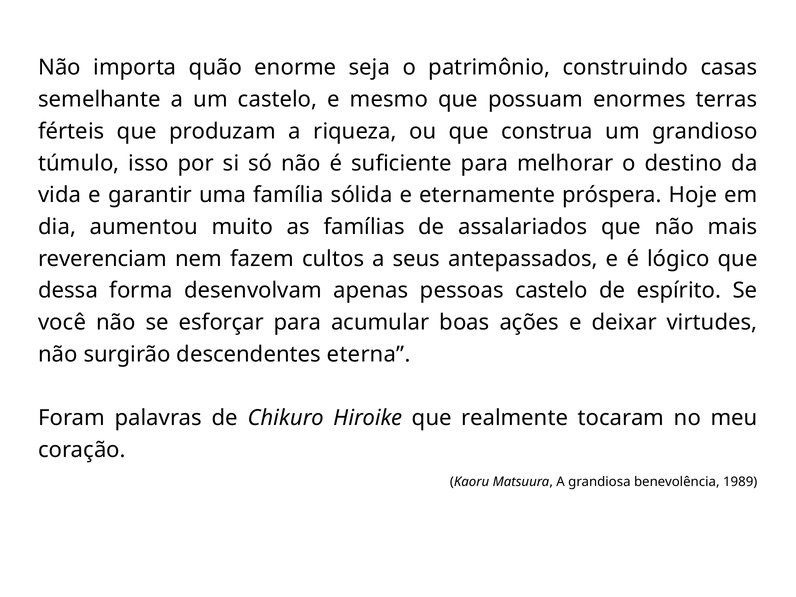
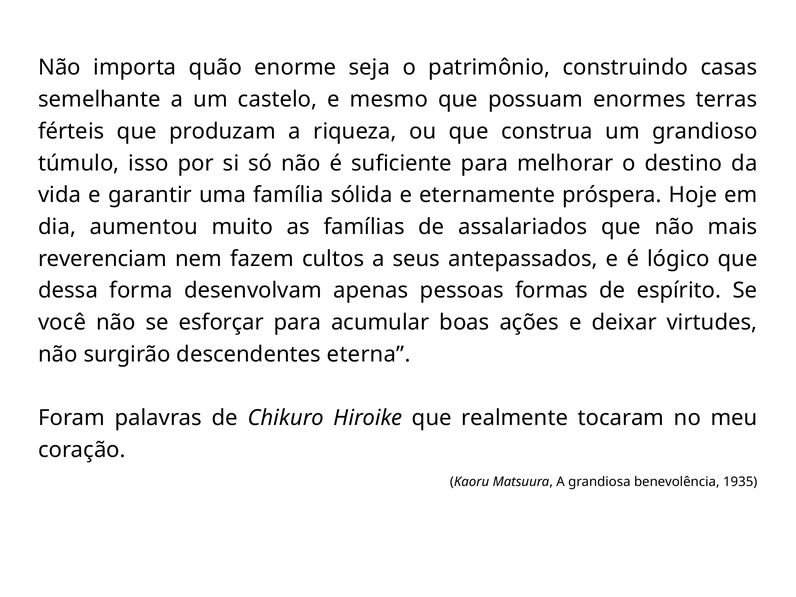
pessoas castelo: castelo -> formas (551, 291)
1989: 1989 -> 1935 (740, 482)
